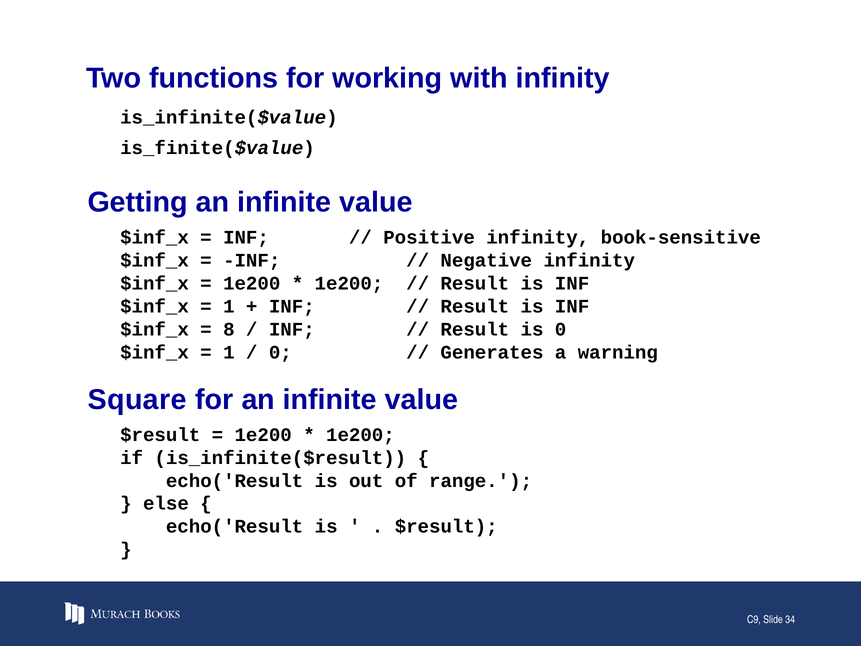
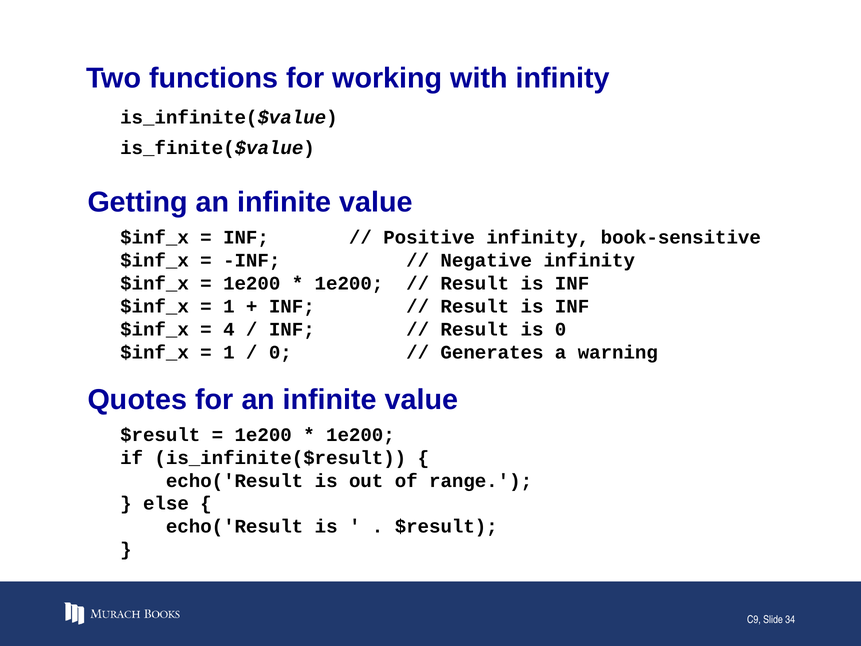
8: 8 -> 4 (229, 329)
Square: Square -> Quotes (137, 399)
